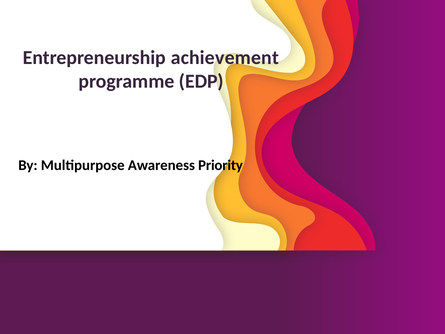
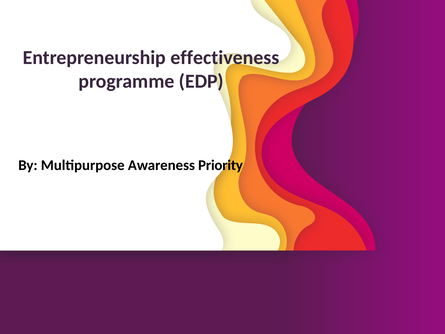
achievement: achievement -> effectiveness (225, 58)
